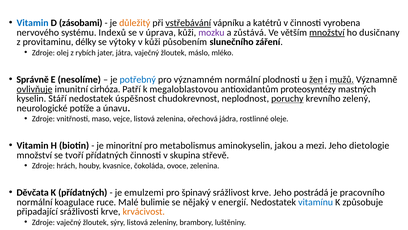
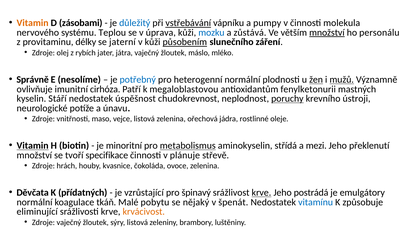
Vitamin colour: blue -> orange (33, 23)
důležitý colour: orange -> blue (135, 23)
katétrů: katétrů -> pumpy (267, 23)
vyrobena: vyrobena -> molekula (342, 23)
Indexů: Indexů -> Teplou (112, 33)
mozku colour: purple -> blue (211, 33)
dusičnany: dusičnany -> personálu (379, 33)
výtoky: výtoky -> jaterní (122, 42)
působením underline: none -> present (185, 42)
významném: významném -> heterogenní (198, 79)
ovlivňuje underline: present -> none (35, 89)
proteosyntézy: proteosyntézy -> fenylketonurii (308, 89)
zelený: zelený -> ústroji (357, 98)
Vitamin underline: none -> present (33, 145)
metabolismus underline: none -> present (188, 145)
jakou: jakou -> střídá (286, 145)
dietologie: dietologie -> překlenutí (369, 145)
tvoří přídatných: přídatných -> specifikace (107, 155)
skupina: skupina -> plánuje (185, 155)
emulzemi: emulzemi -> vzrůstající (144, 192)
krve underline: none -> present (261, 192)
pracovního: pracovního -> emulgátory (362, 192)
ruce: ruce -> tkáň (106, 202)
bulimie: bulimie -> pobytu (155, 202)
energií: energií -> špenát (233, 202)
připadající: připadající -> eliminující (37, 211)
